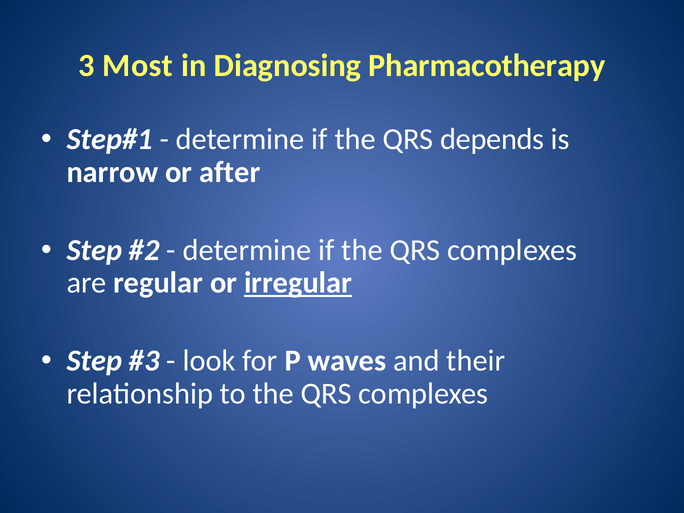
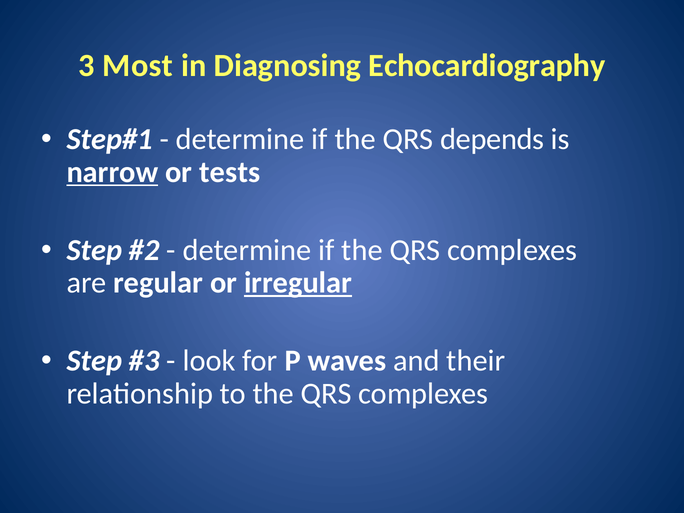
Pharmacotherapy: Pharmacotherapy -> Echocardiography (487, 66)
narrow underline: none -> present (112, 172)
after: after -> tests (230, 172)
